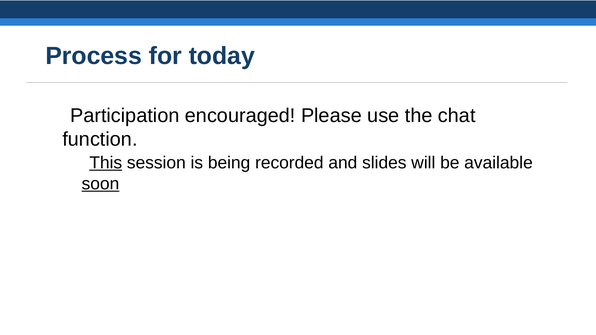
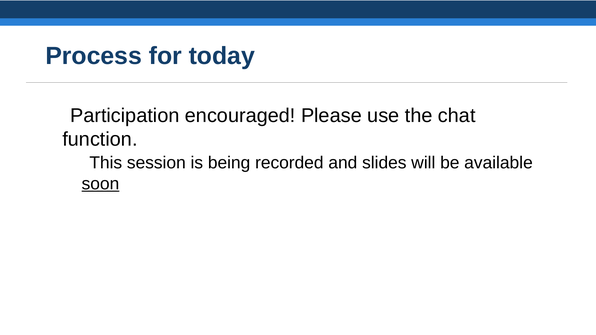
This underline: present -> none (106, 163)
